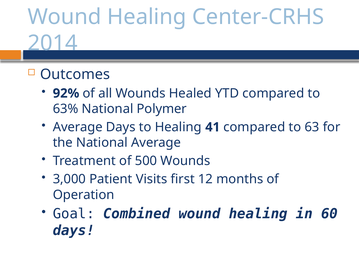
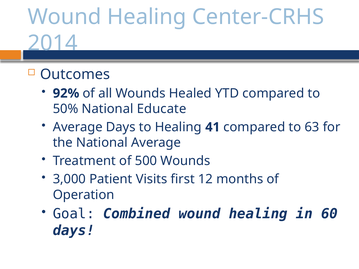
63%: 63% -> 50% (66, 109)
Polymer: Polymer -> Educate (162, 109)
